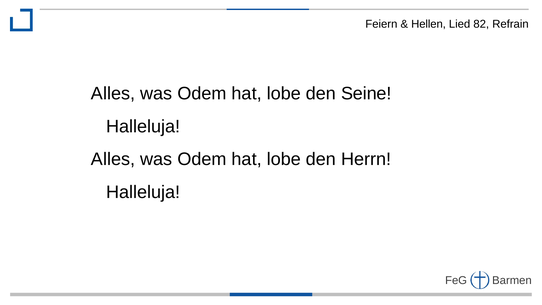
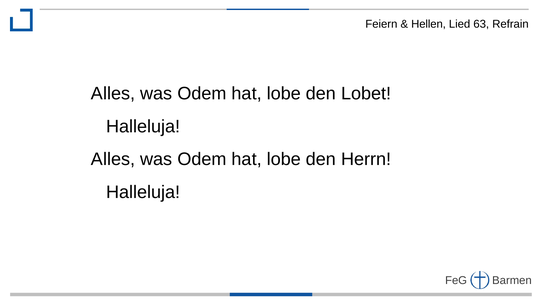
82: 82 -> 63 (481, 24)
Seine: Seine -> Lobet (366, 93)
